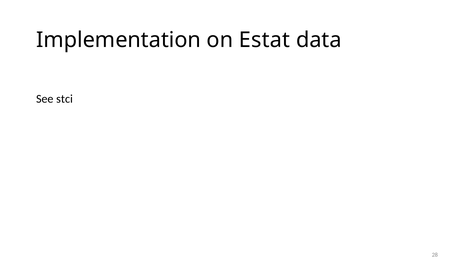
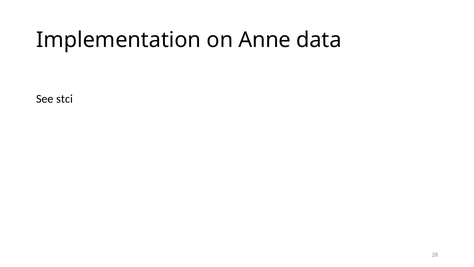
Estat: Estat -> Anne (265, 40)
